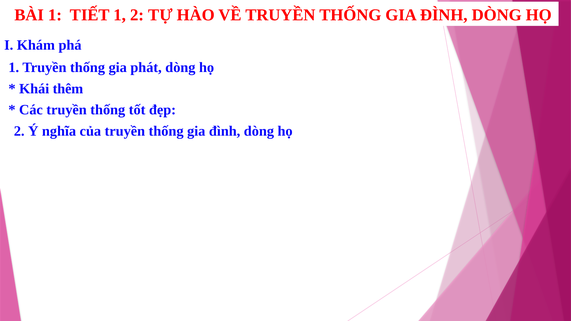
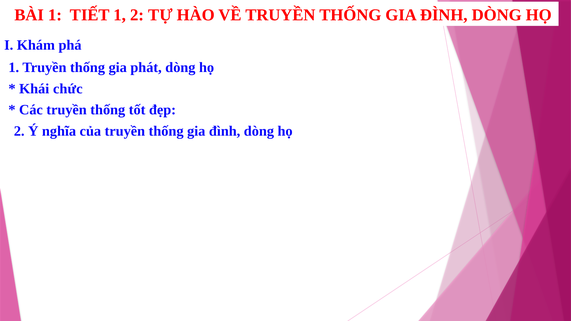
thêm: thêm -> chức (68, 89)
